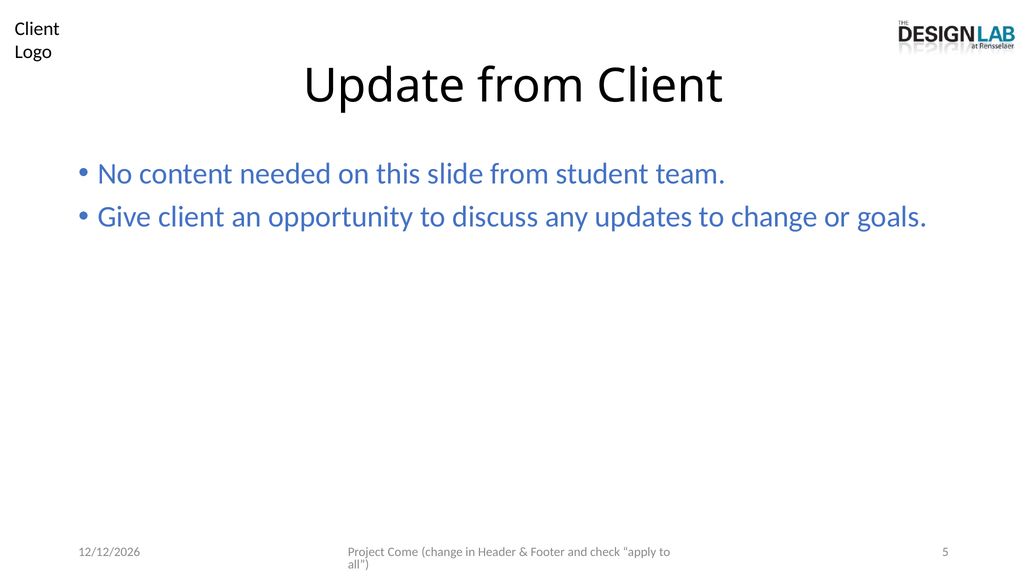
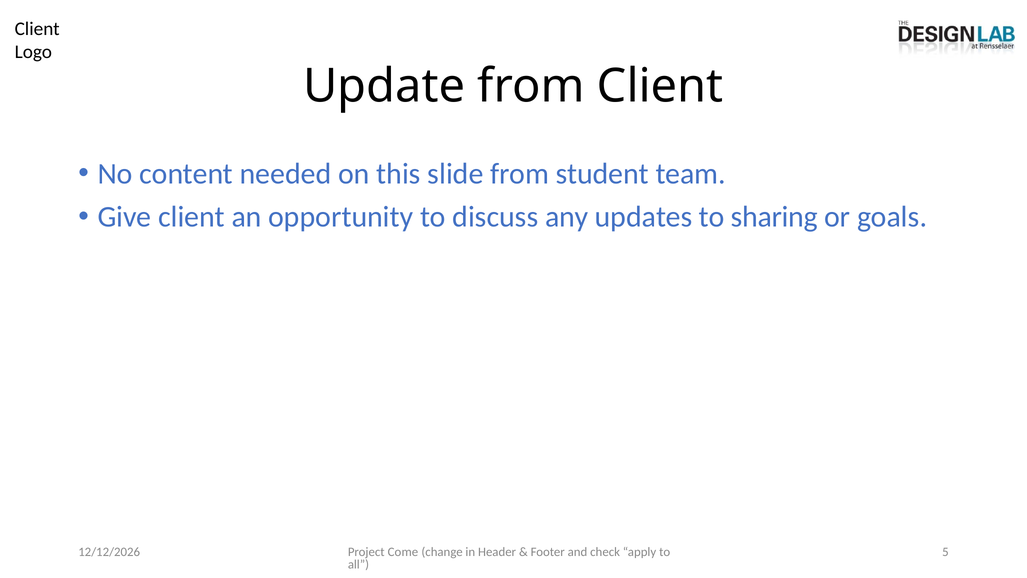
to change: change -> sharing (774, 217)
